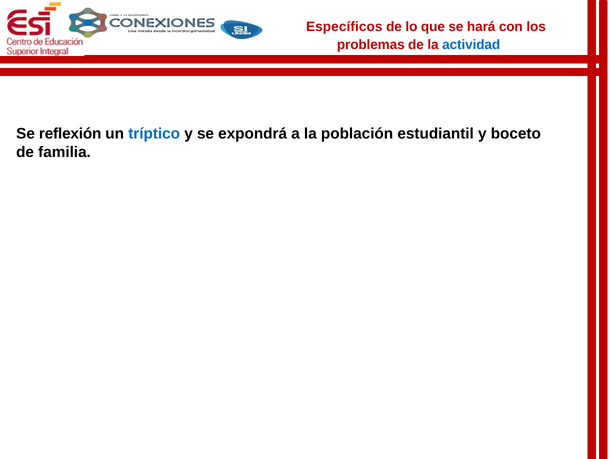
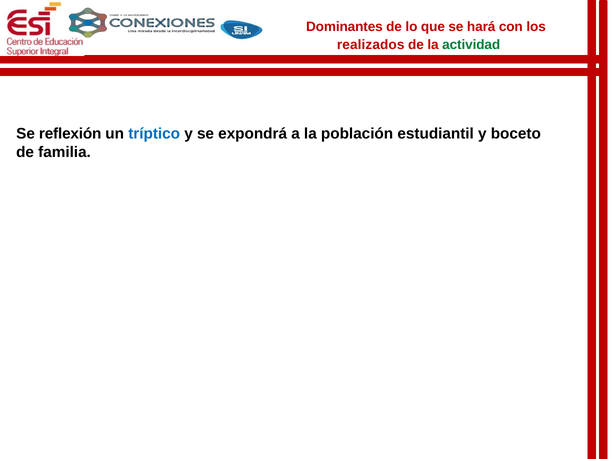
Específicos: Específicos -> Dominantes (344, 27)
problemas: problemas -> realizados (371, 45)
actividad colour: blue -> green (471, 45)
